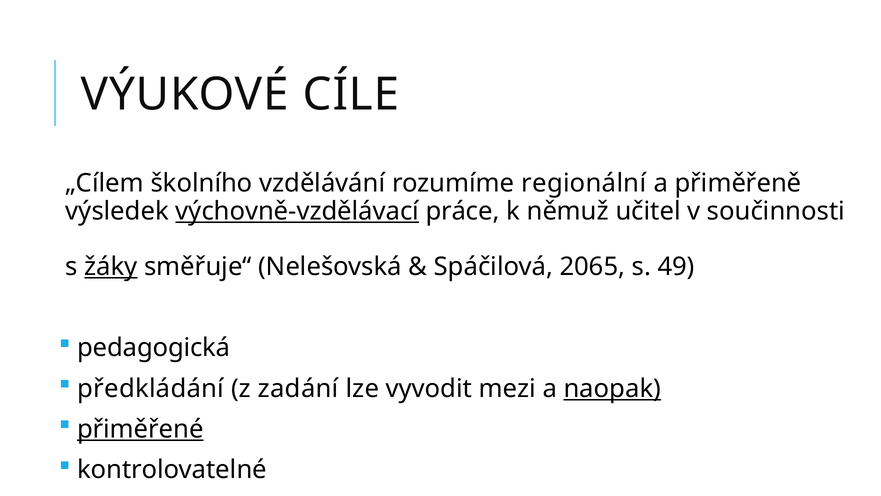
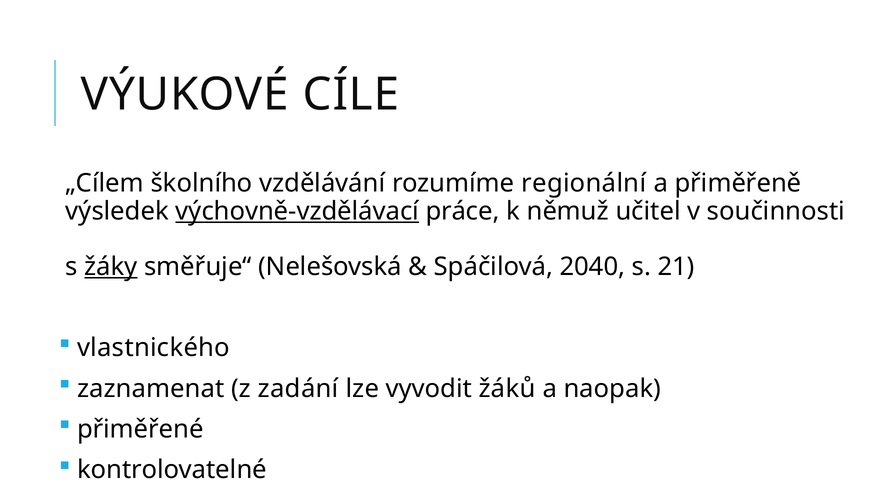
2065: 2065 -> 2040 (592, 266)
49: 49 -> 21 (676, 266)
pedagogická: pedagogická -> vlastnického (154, 348)
předkládání: předkládání -> zaznamenat (151, 388)
mezi: mezi -> žáků (507, 388)
naopak underline: present -> none (612, 388)
přiměřené underline: present -> none (140, 429)
